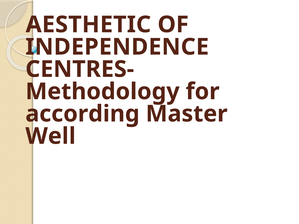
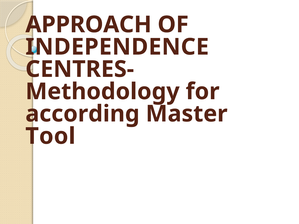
AESTHETIC: AESTHETIC -> APPROACH (89, 25)
Well: Well -> Tool (50, 136)
